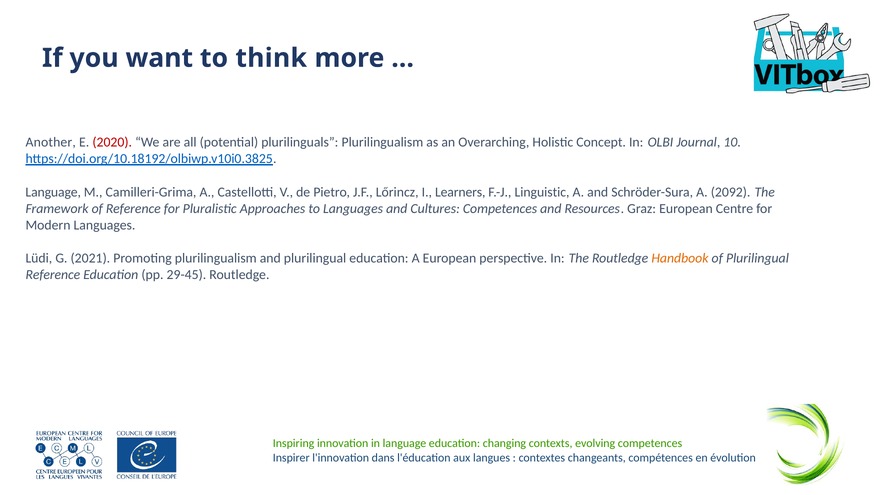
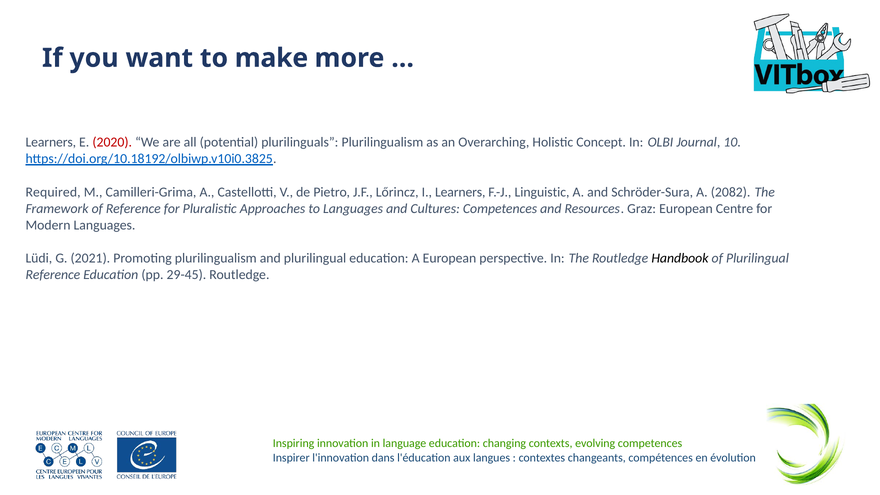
think: think -> make (271, 58)
Another: Another -> Learners (51, 142)
Language: Language -> Required (53, 192)
2092: 2092 -> 2082 (731, 192)
Handbook colour: orange -> black (680, 258)
